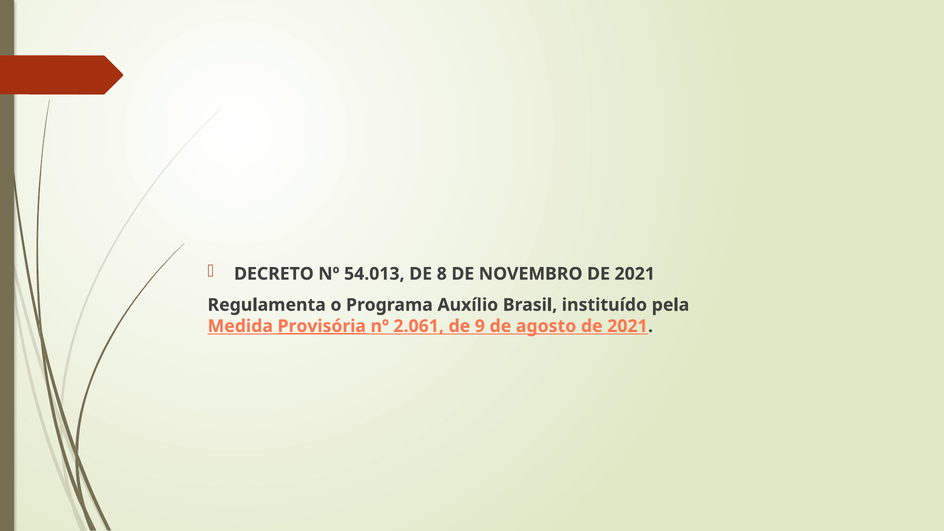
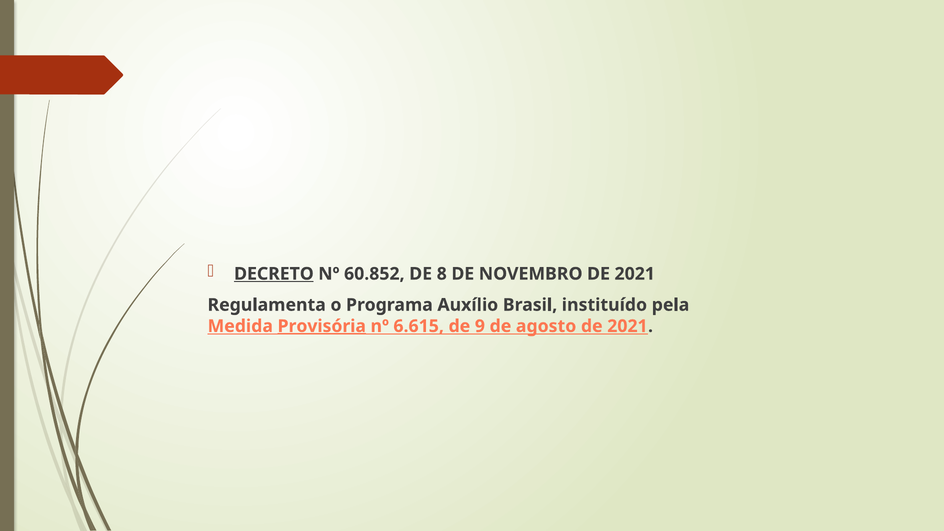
DECRETO underline: none -> present (274, 274)
54.013: 54.013 -> 60.852 (374, 274)
2.061: 2.061 -> 6.615 (419, 326)
